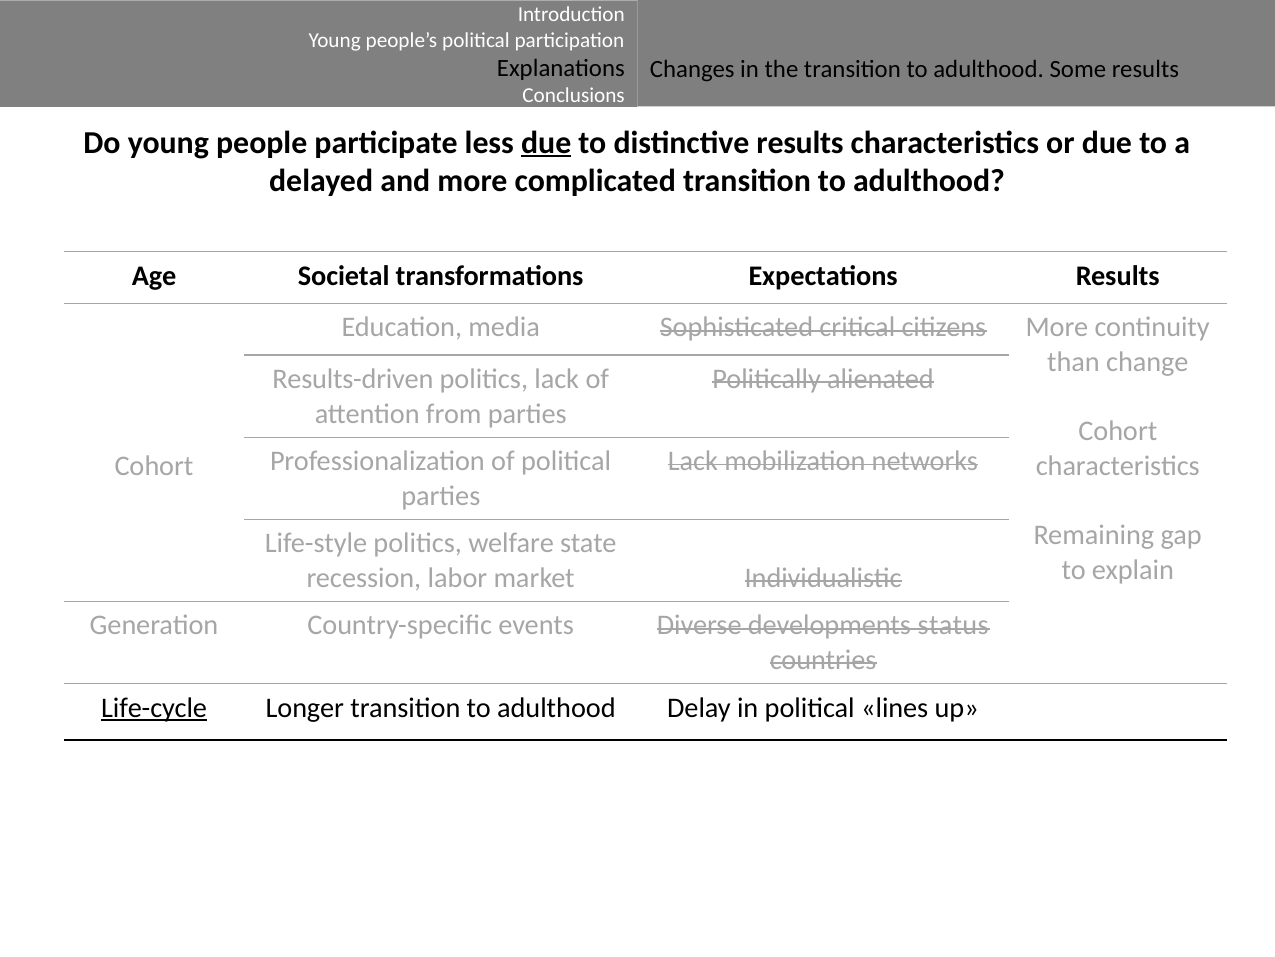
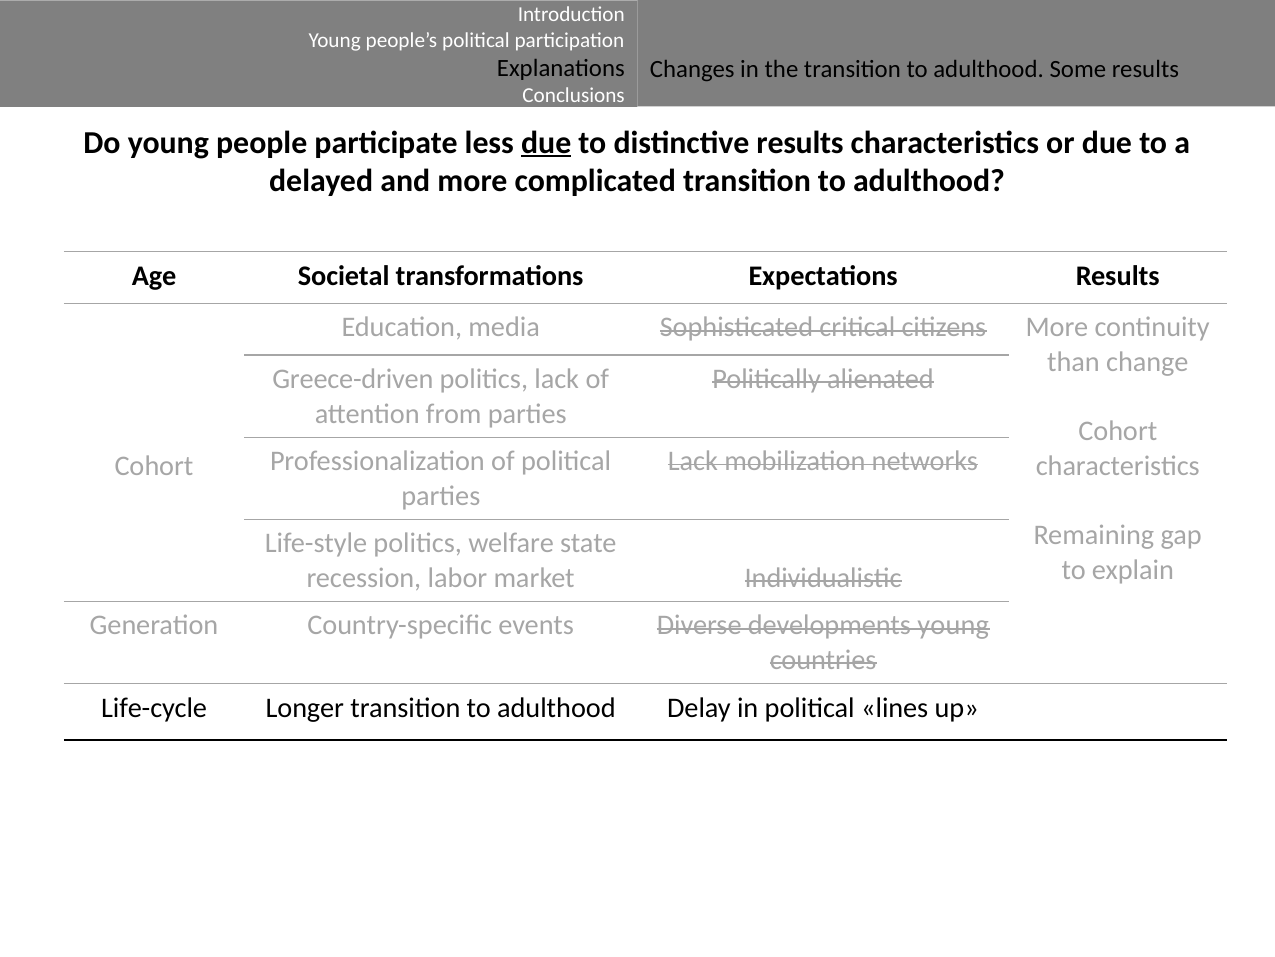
Results-driven: Results-driven -> Greece-driven (353, 379)
developments status: status -> young (953, 625)
Life-cycle underline: present -> none (154, 707)
